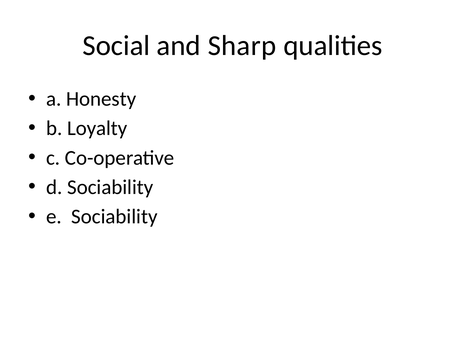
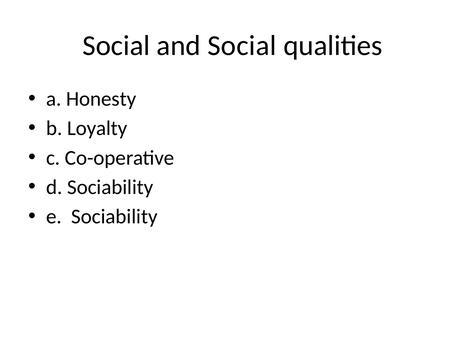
and Sharp: Sharp -> Social (242, 46)
